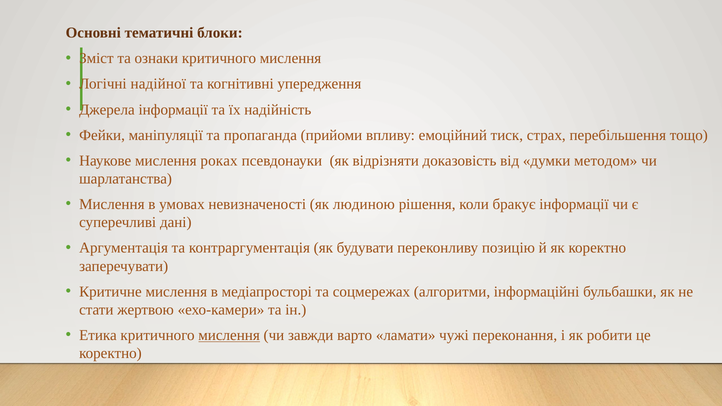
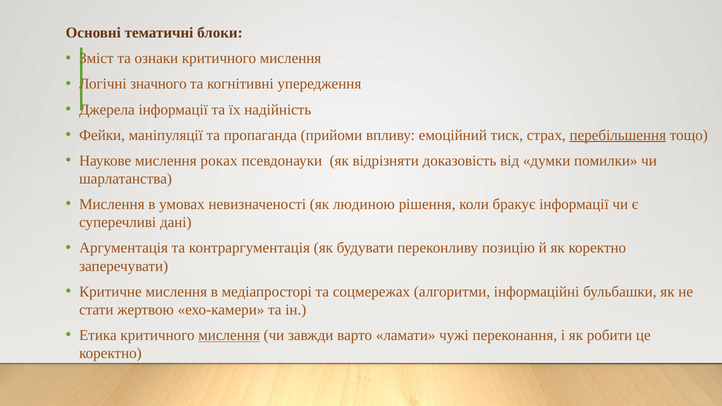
надійної: надійної -> значного (158, 84)
перебільшення underline: none -> present (618, 135)
методом: методом -> помилки (606, 161)
